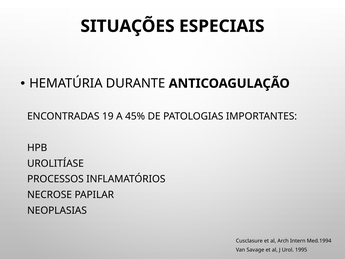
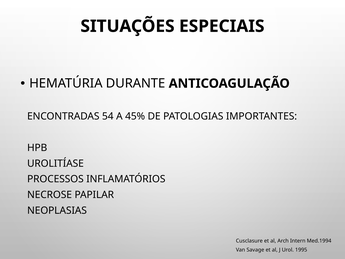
19: 19 -> 54 (108, 116)
